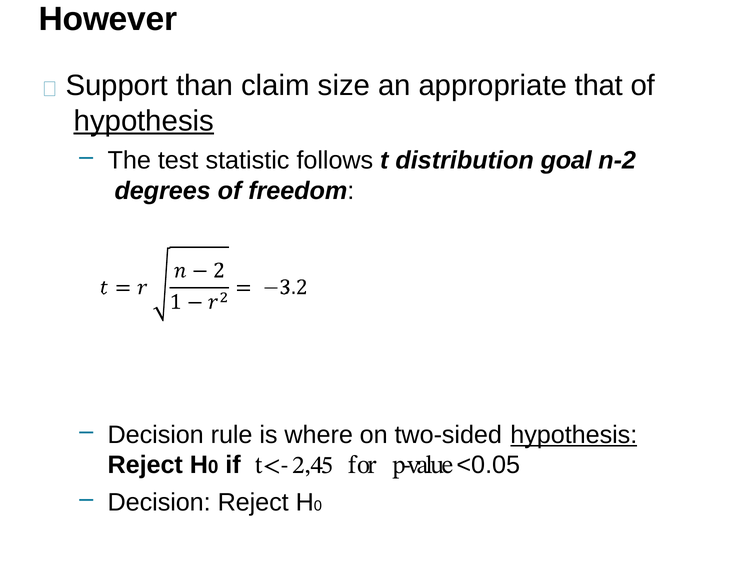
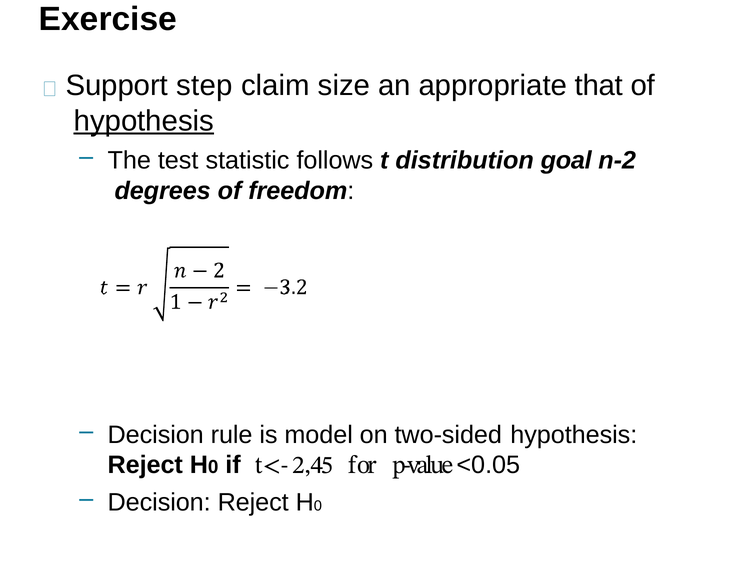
However: However -> Exercise (108, 19)
than: than -> step (204, 86)
where: where -> model (319, 435)
hypothesis underline: present -> none (574, 435)
